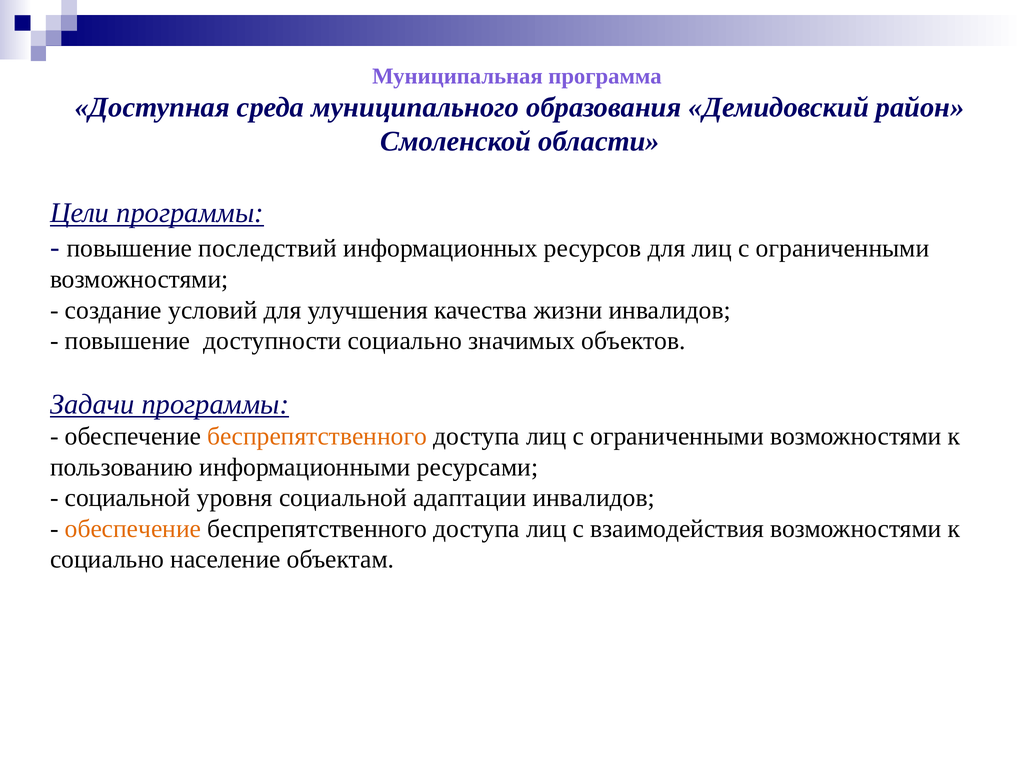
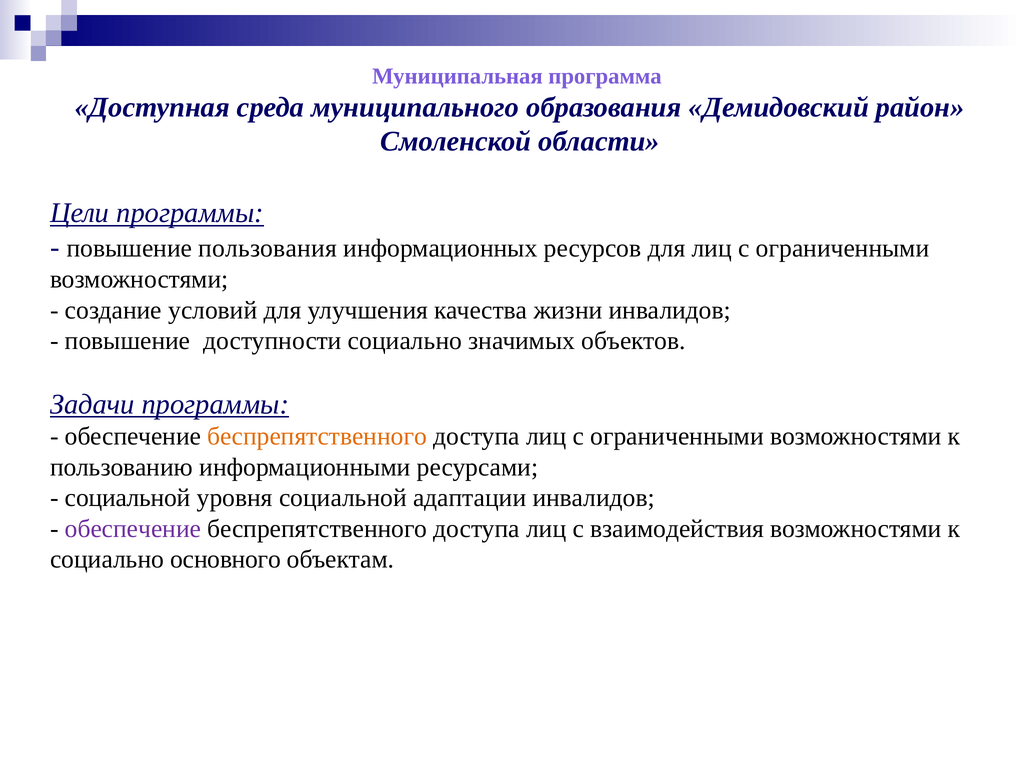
последствий: последствий -> пользования (268, 248)
обеспечение colour: orange -> purple (133, 529)
население: население -> основного (226, 559)
